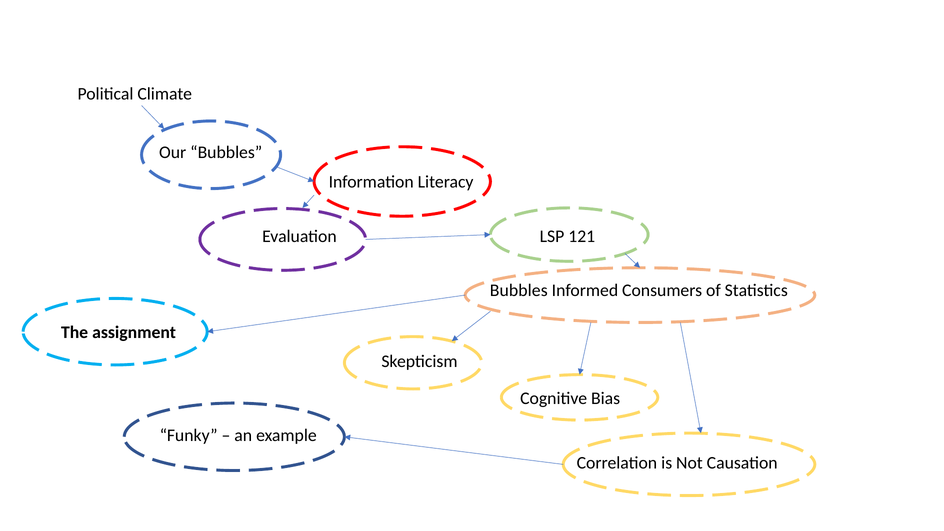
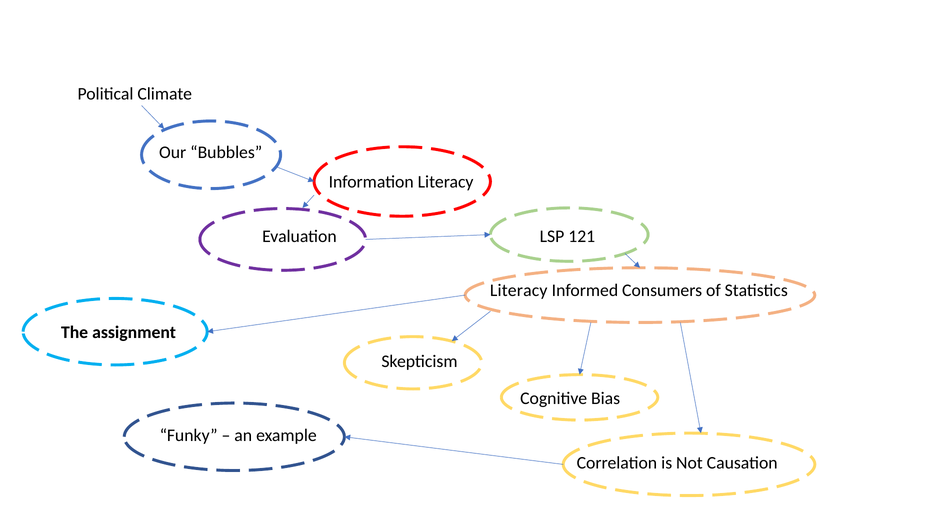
Bubbles: Bubbles -> Literacy (519, 291)
